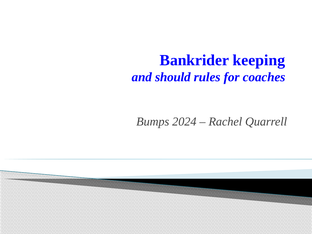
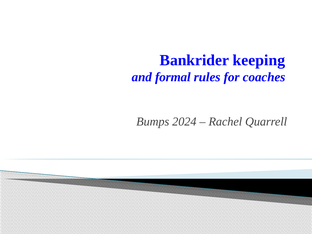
should: should -> formal (173, 77)
